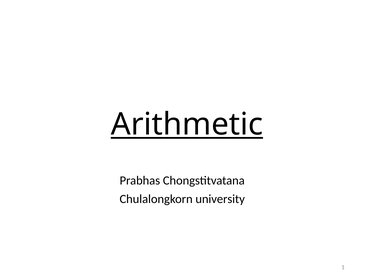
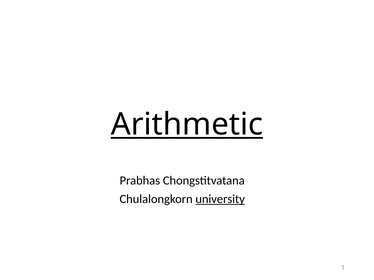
university underline: none -> present (220, 199)
